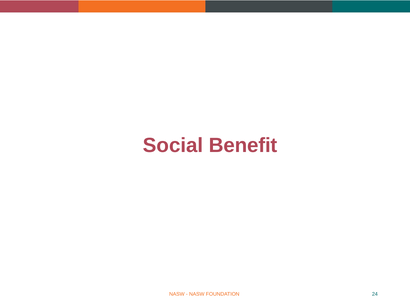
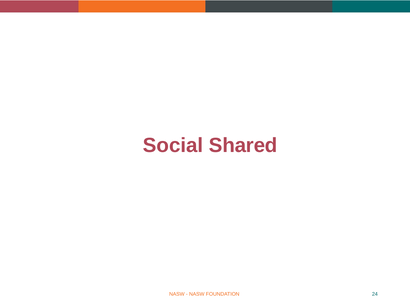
Benefit: Benefit -> Shared (243, 145)
